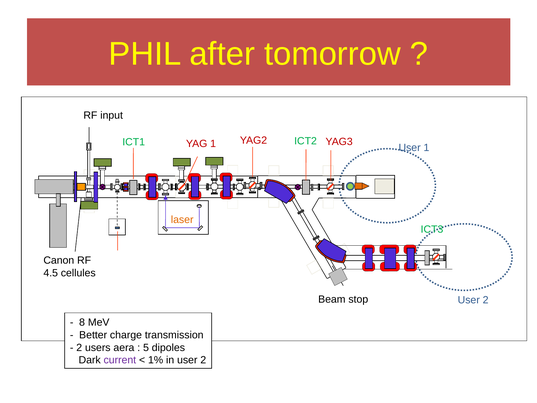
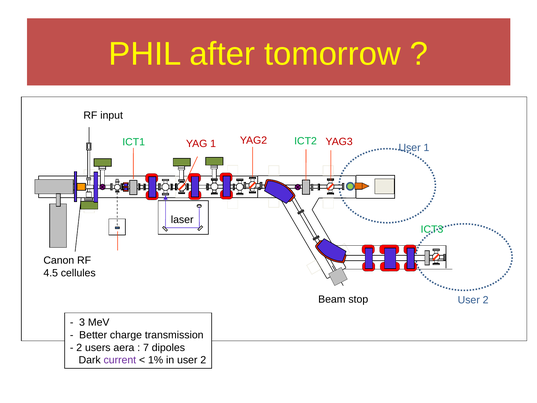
laser colour: orange -> black (182, 220)
8: 8 -> 3 (82, 322)
5: 5 -> 7 (146, 347)
